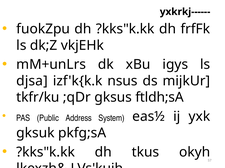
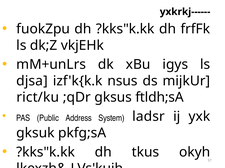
tkfr/ku: tkfr/ku -> rict/ku (38, 98)
eas½: eas½ -> ladsr (149, 117)
